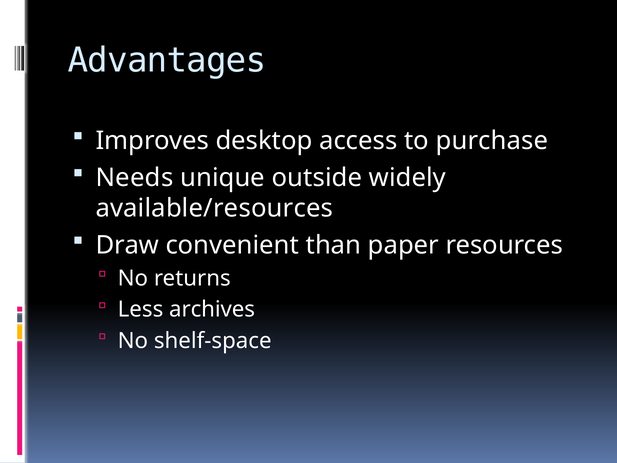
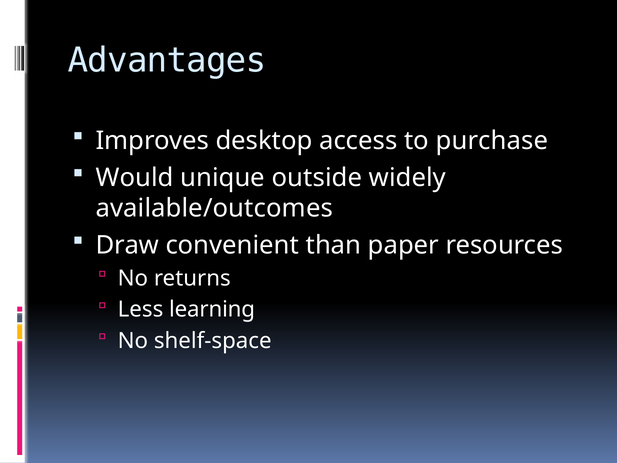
Needs: Needs -> Would (135, 177)
available/resources: available/resources -> available/outcomes (214, 208)
archives: archives -> learning (212, 309)
